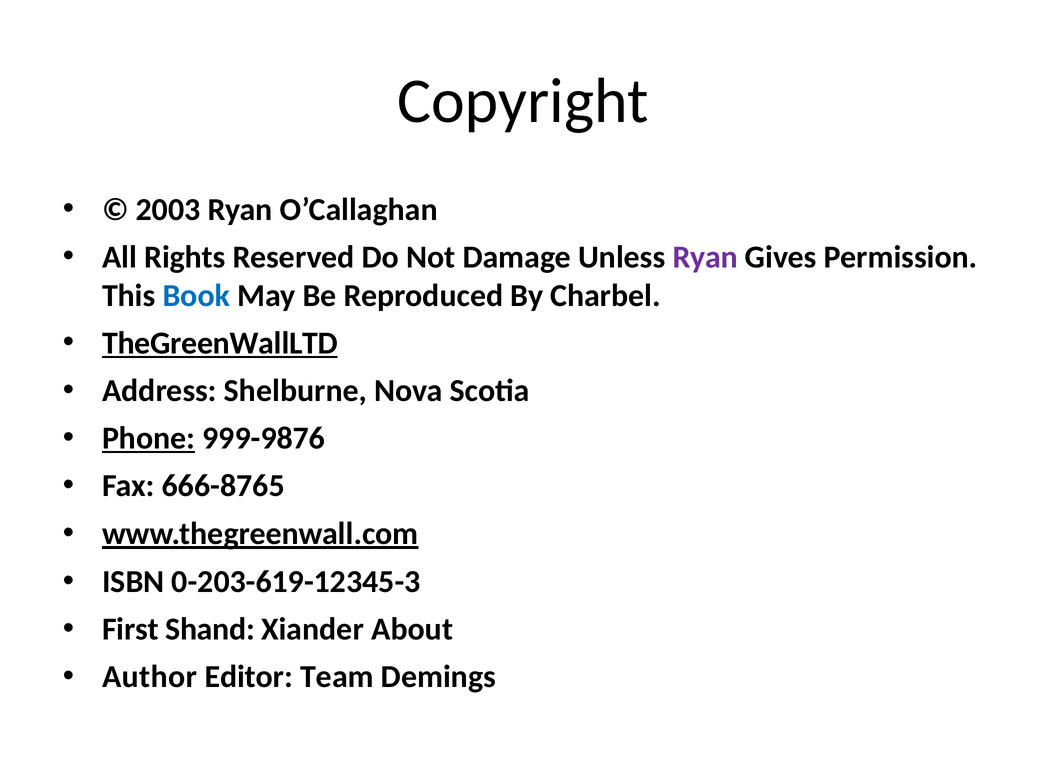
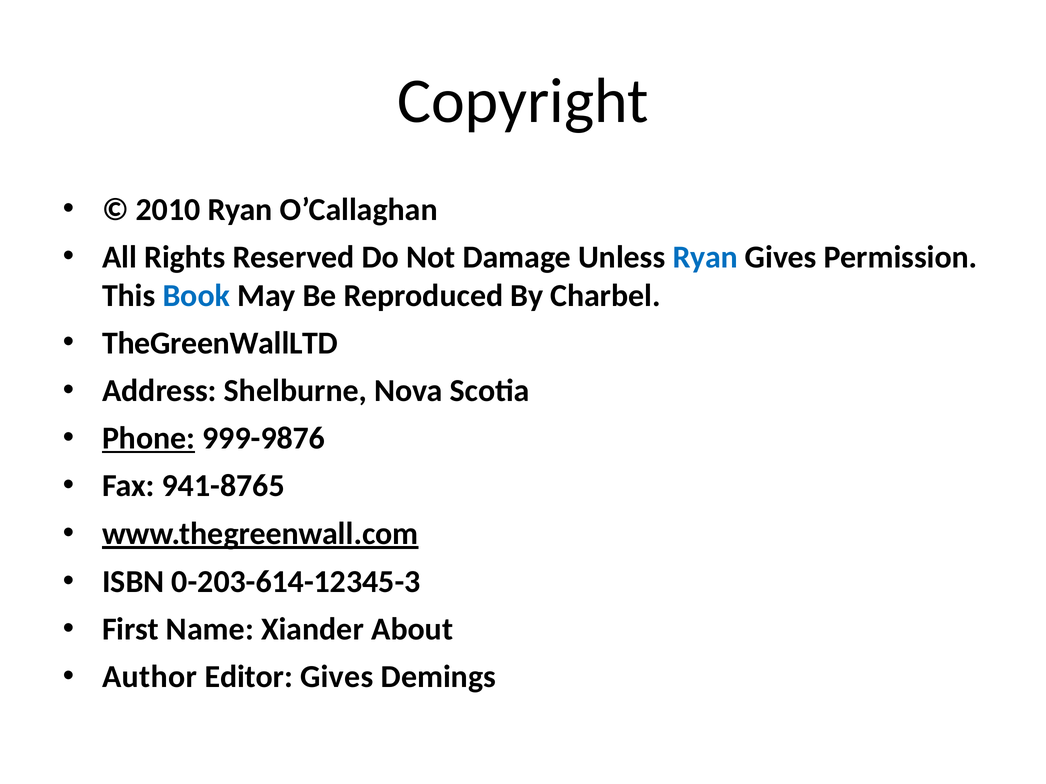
2003: 2003 -> 2010 (168, 210)
Ryan colour: purple -> blue (705, 257)
TheGreenWallLTD underline: present -> none (220, 343)
666-8765: 666-8765 -> 941-8765 (223, 486)
0-203-619-12345-3: 0-203-619-12345-3 -> 0-203-614-12345-3 (296, 582)
Shand: Shand -> Name (210, 630)
Editor Team: Team -> Gives (337, 677)
